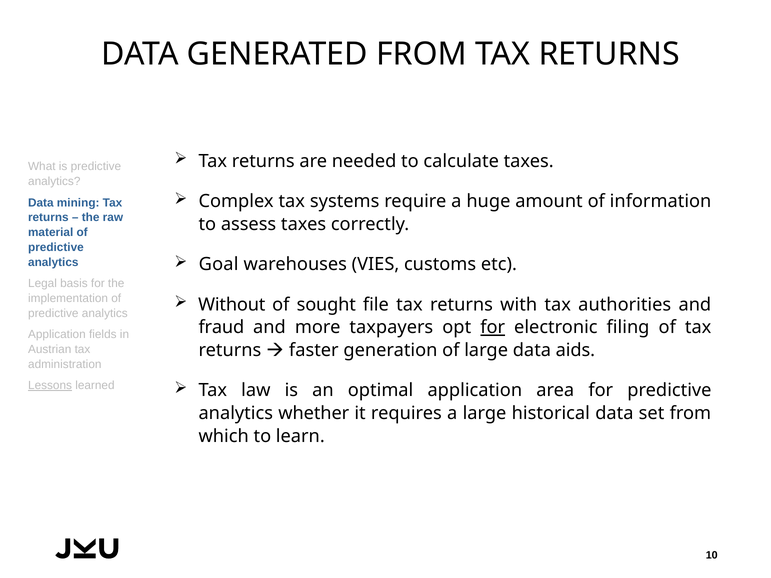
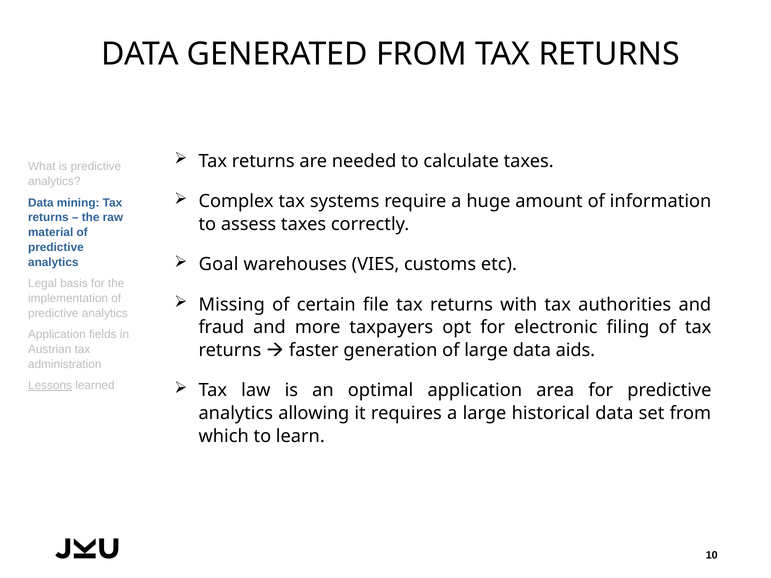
Without: Without -> Missing (232, 305)
sought: sought -> certain (326, 305)
for underline: present -> none (493, 328)
whether: whether -> allowing (314, 414)
